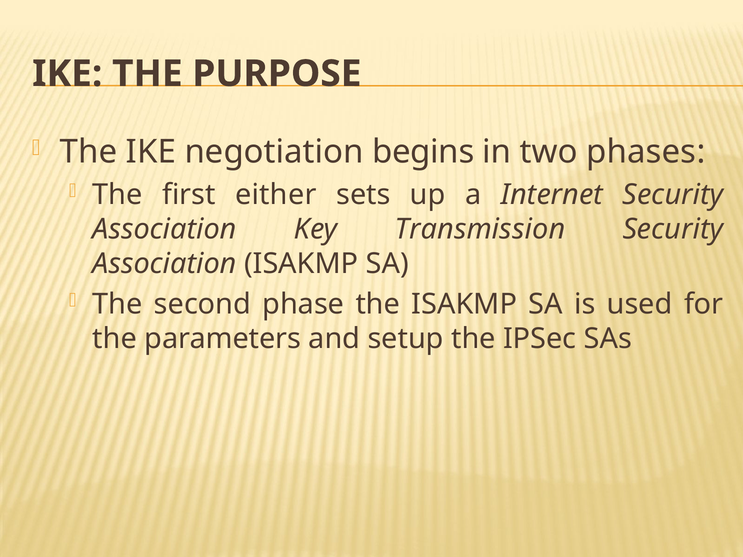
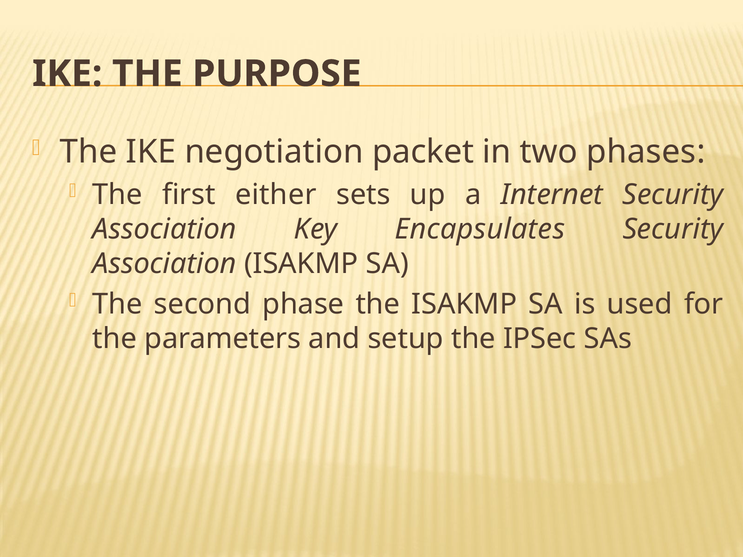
begins: begins -> packet (423, 152)
Transmission: Transmission -> Encapsulates (480, 229)
